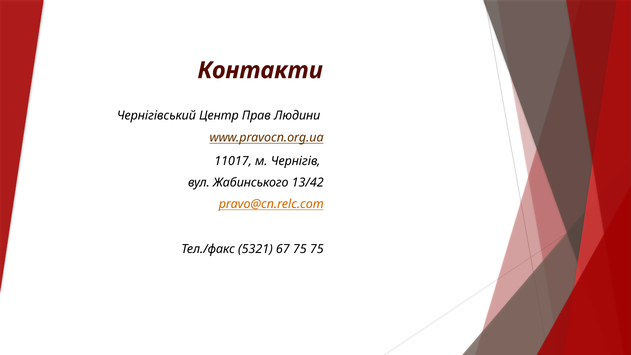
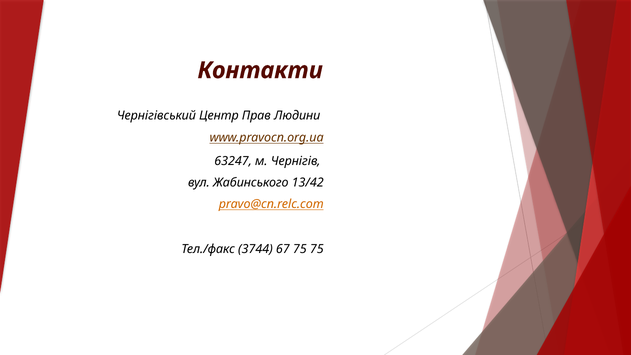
11017: 11017 -> 63247 (233, 161)
5321: 5321 -> 3744 (255, 249)
